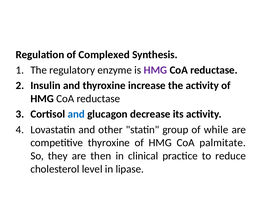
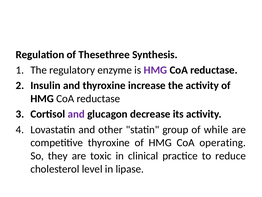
Complexed: Complexed -> Thesethree (104, 54)
and colour: blue -> purple (76, 114)
palmitate: palmitate -> operating (223, 142)
then: then -> toxic (101, 155)
